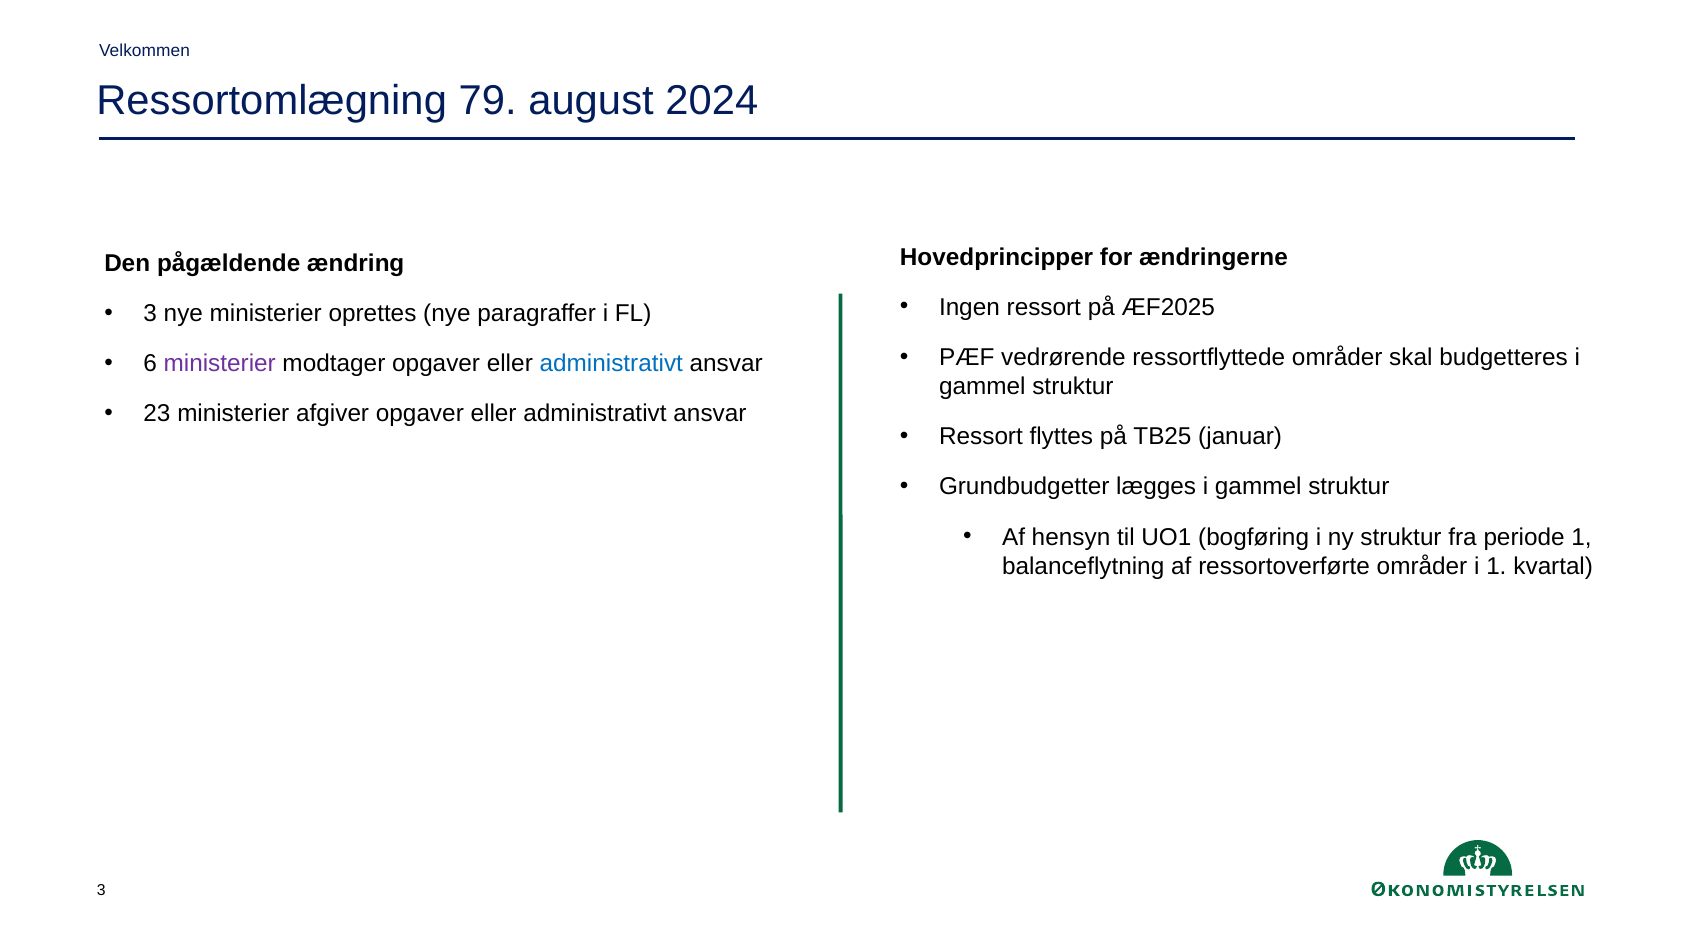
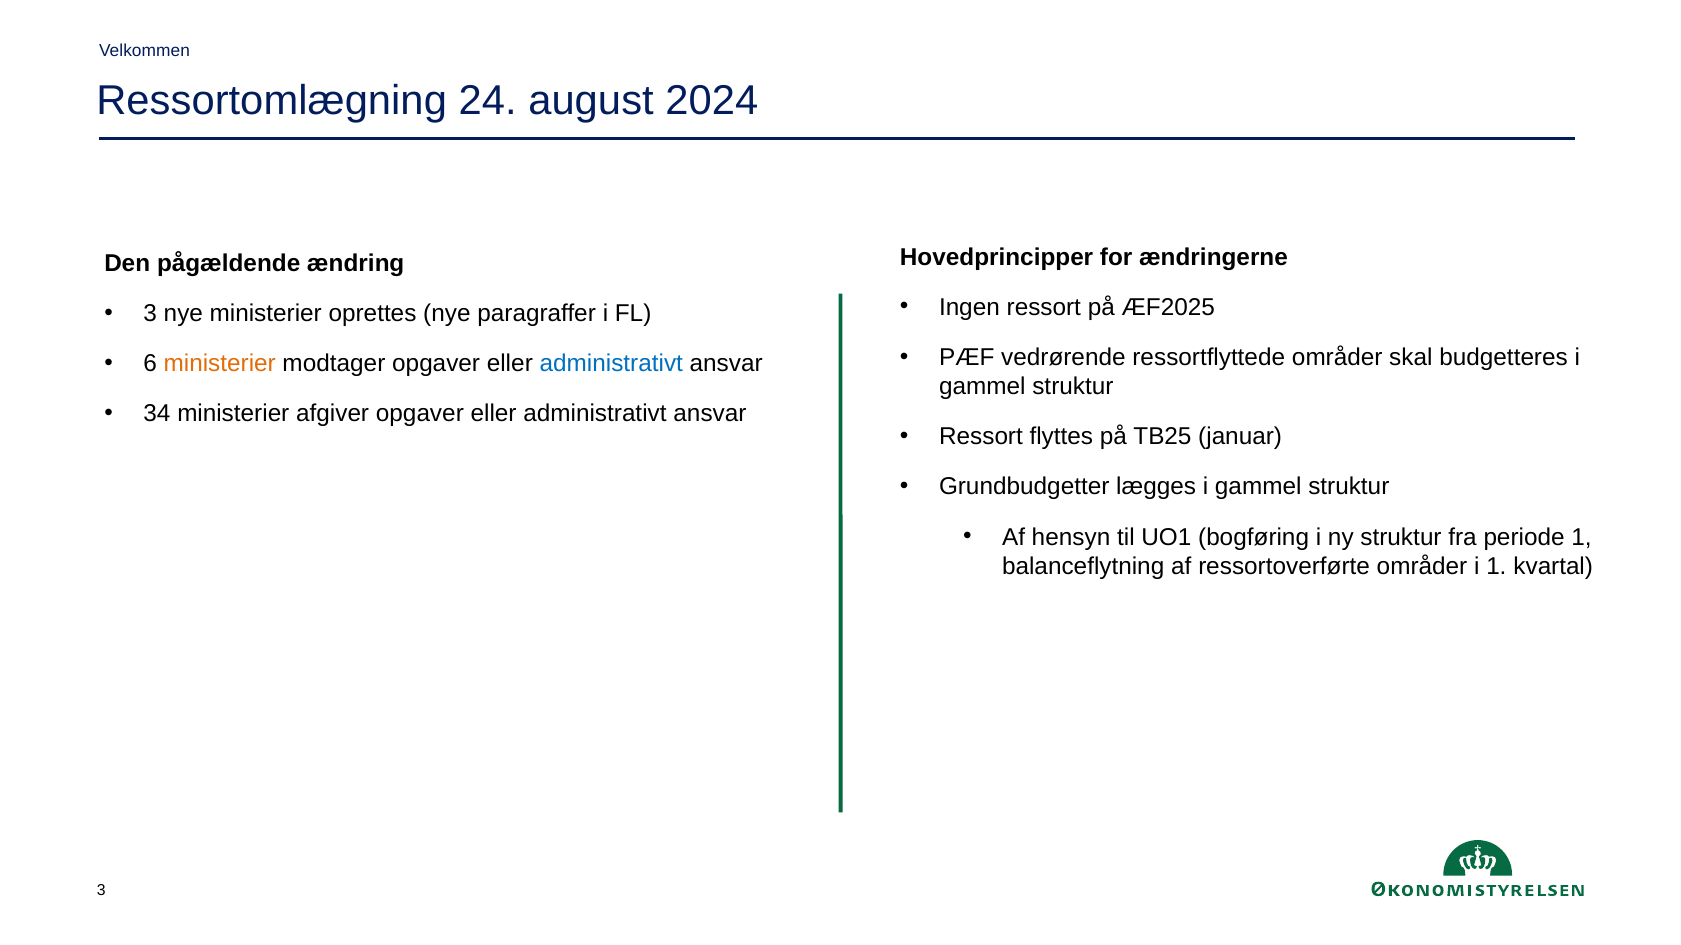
79: 79 -> 24 (488, 101)
ministerier colour: purple -> orange (220, 364)
23: 23 -> 34 (157, 414)
